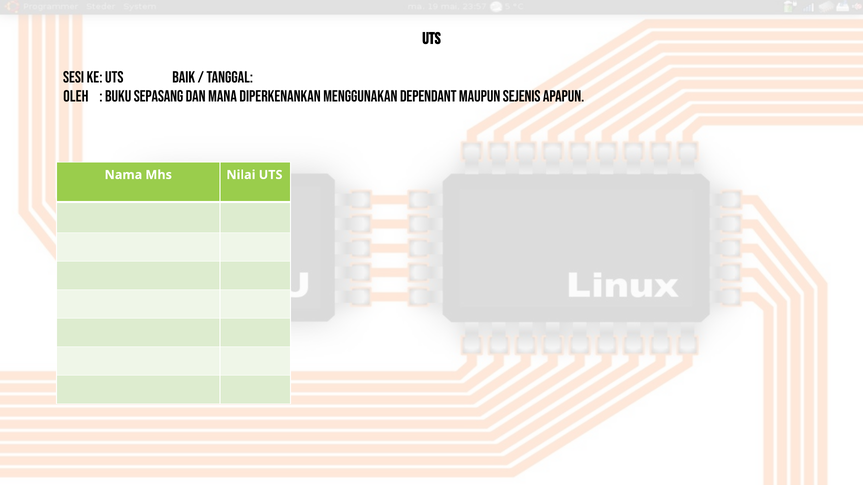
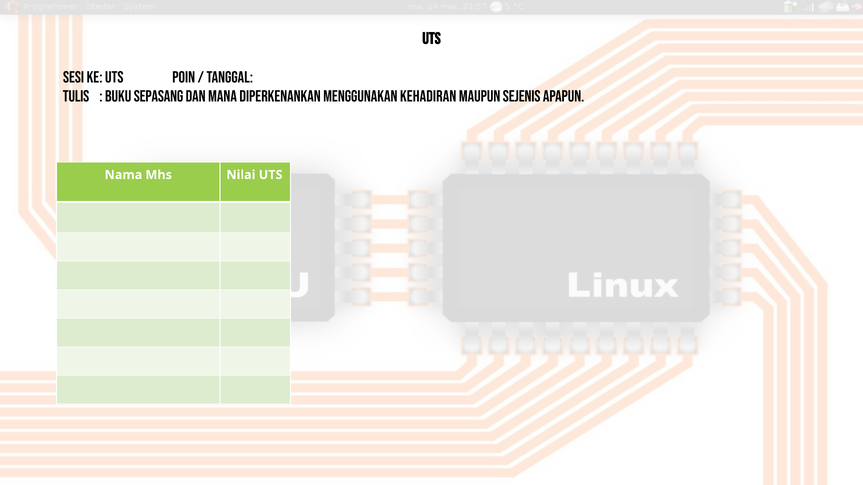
Baik: Baik -> Poin (184, 77)
Oleh: Oleh -> Tulis (76, 97)
dependant: dependant -> kehadiran (428, 97)
